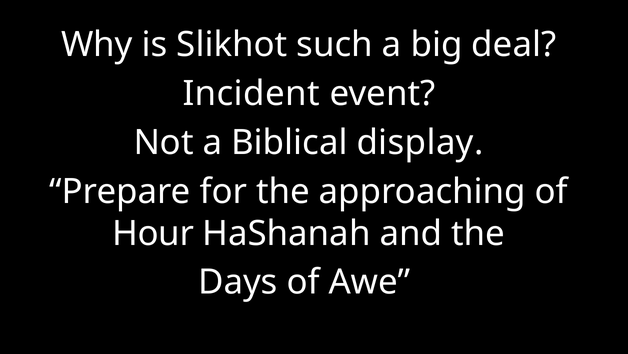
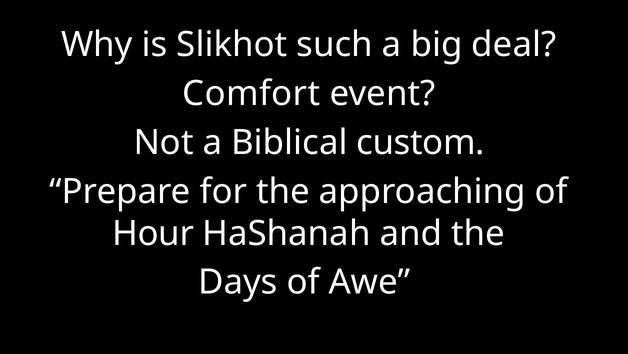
Incident: Incident -> Comfort (251, 94)
display: display -> custom (420, 142)
